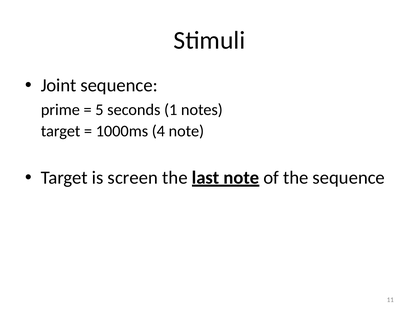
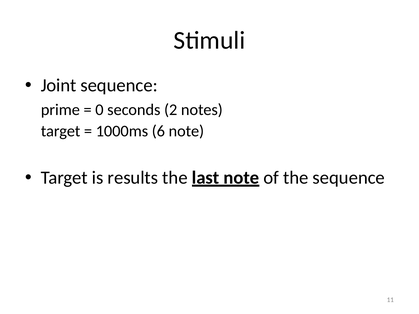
5: 5 -> 0 (99, 110)
1: 1 -> 2 (171, 110)
4: 4 -> 6 (158, 131)
screen: screen -> results (133, 178)
